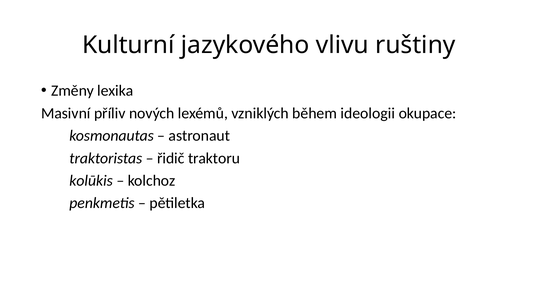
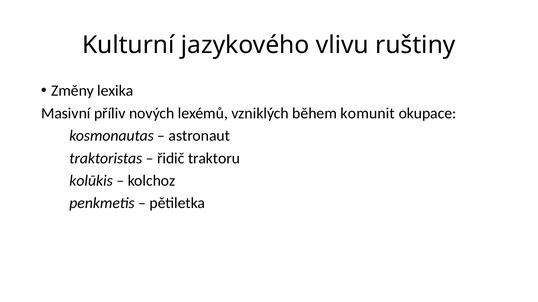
ideologii: ideologii -> komunit (368, 113)
